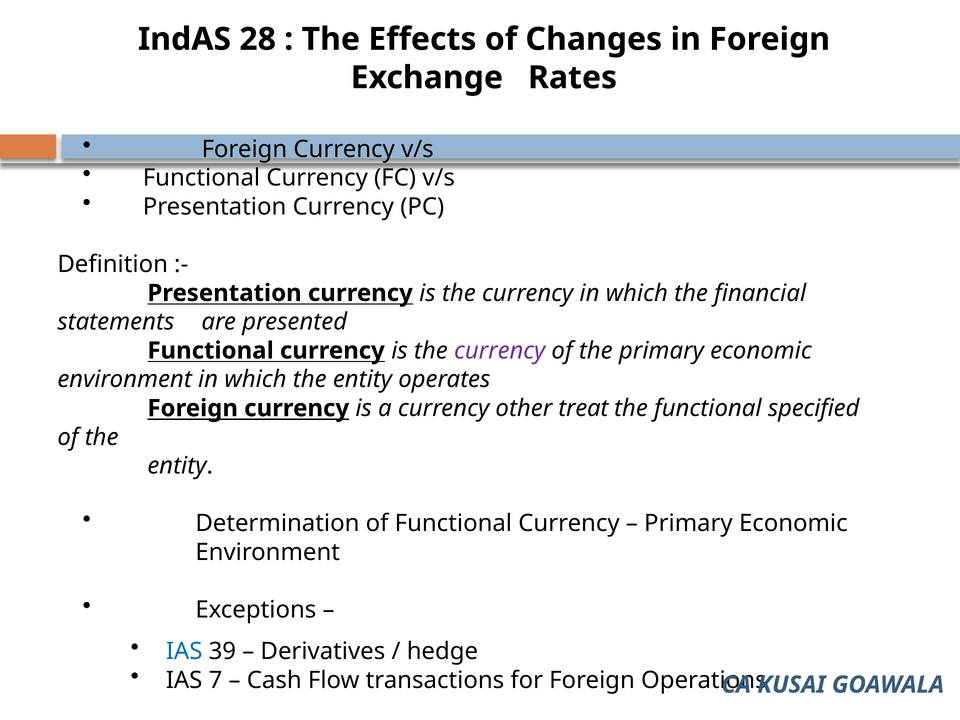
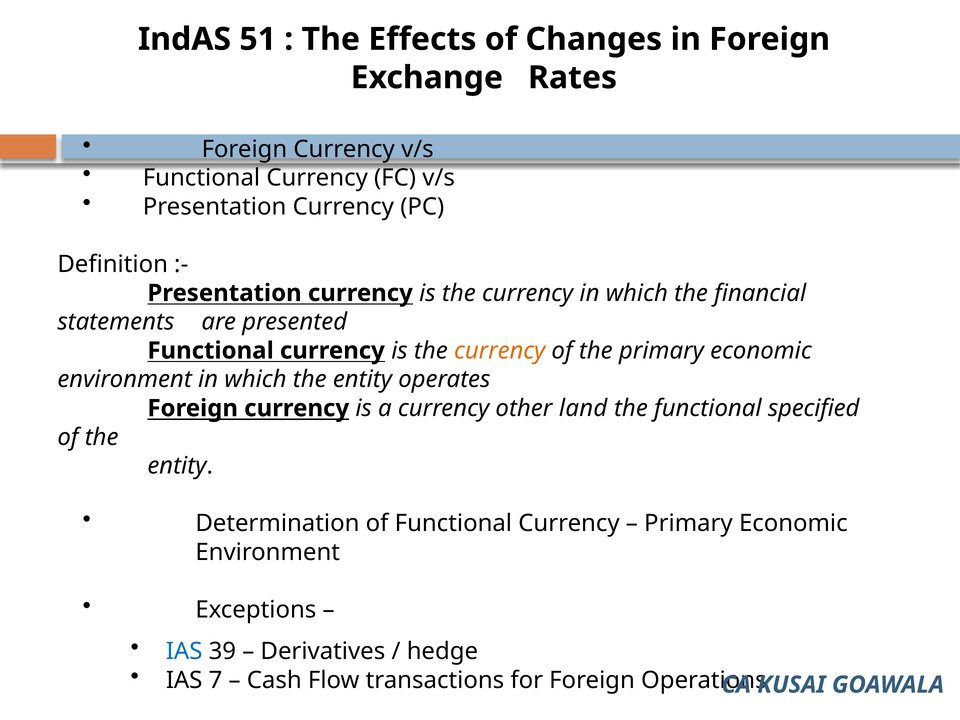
28: 28 -> 51 (258, 39)
currency colour: purple -> orange (500, 351)
treat: treat -> land (583, 408)
